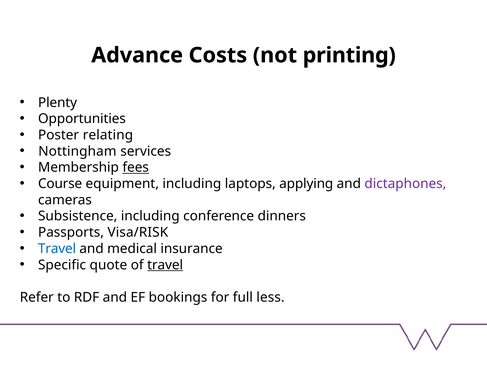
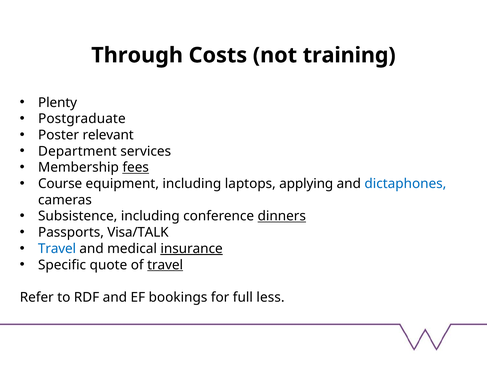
Advance: Advance -> Through (137, 55)
printing: printing -> training (349, 55)
Opportunities: Opportunities -> Postgraduate (82, 119)
relating: relating -> relevant (108, 135)
Nottingham: Nottingham -> Department (77, 151)
dictaphones colour: purple -> blue (405, 184)
dinners underline: none -> present (282, 216)
Visa/RISK: Visa/RISK -> Visa/TALK (138, 233)
insurance underline: none -> present (192, 249)
